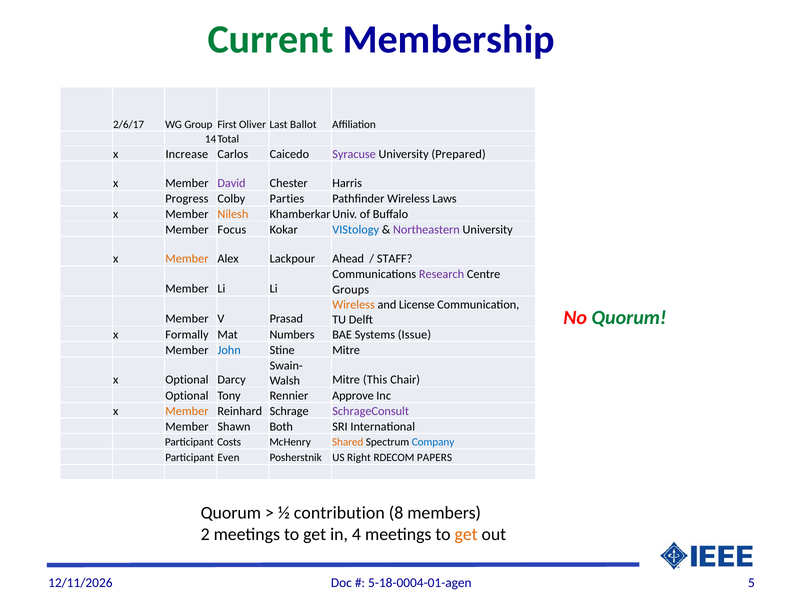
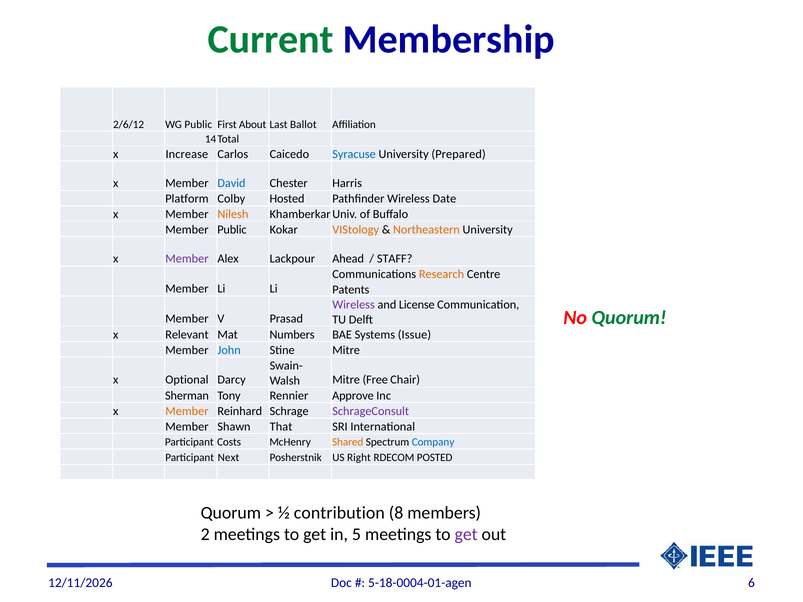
2/6/17: 2/6/17 -> 2/6/12 (129, 125)
WG Group: Group -> Public (198, 125)
Oliver: Oliver -> About (253, 125)
Syracuse colour: purple -> blue (354, 154)
David colour: purple -> blue (231, 183)
Progress: Progress -> Platform (187, 199)
Parties: Parties -> Hosted (287, 199)
Laws: Laws -> Date (444, 199)
Member Focus: Focus -> Public (232, 230)
VIStology colour: blue -> orange (356, 230)
Northeastern colour: purple -> orange (426, 230)
Member colour: orange -> purple (187, 259)
Research colour: purple -> orange (442, 274)
Groups: Groups -> Patents (351, 290)
Wireless colour: orange -> purple (354, 305)
Formally: Formally -> Relevant (187, 335)
This: This -> Free (375, 380)
Optional: Optional -> Sherman (187, 396)
Both: Both -> That (281, 427)
Even: Even -> Next (229, 458)
PAPERS: PAPERS -> POSTED (435, 458)
4: 4 -> 5 (357, 534)
get colour: orange -> purple (466, 534)
5: 5 -> 6 (752, 583)
